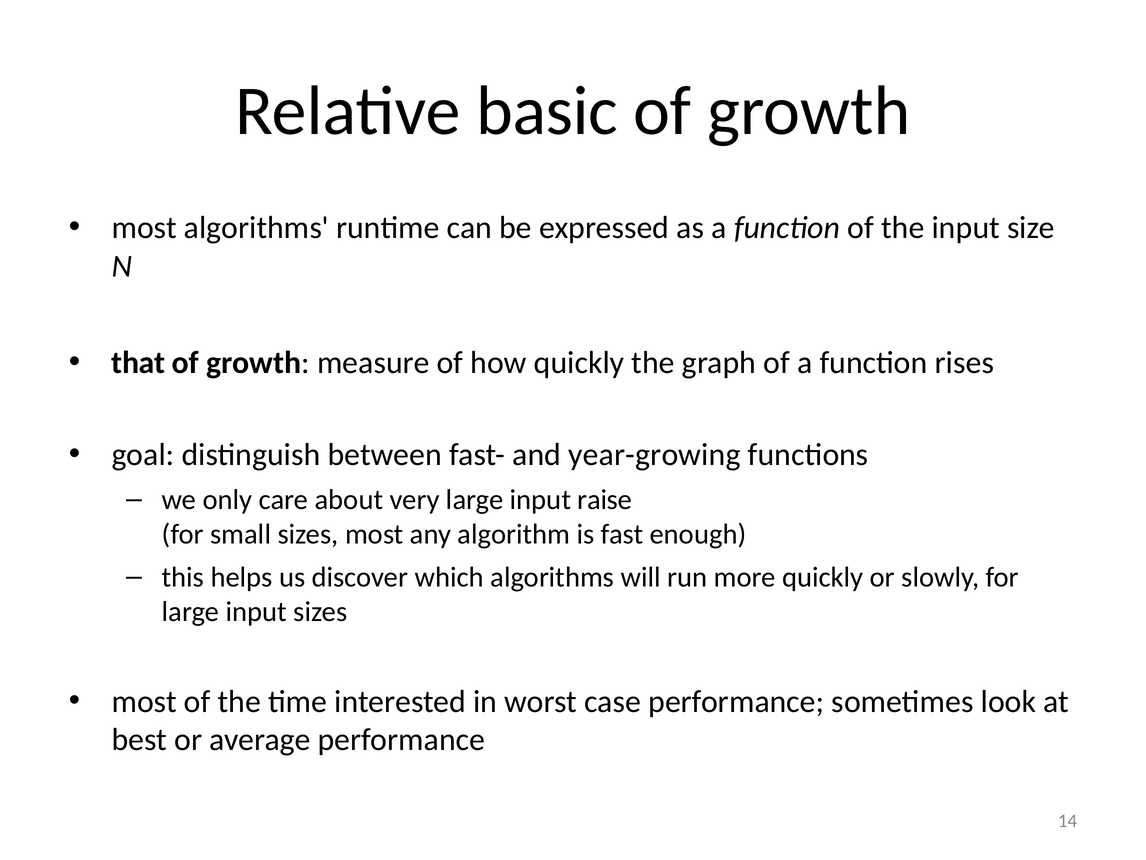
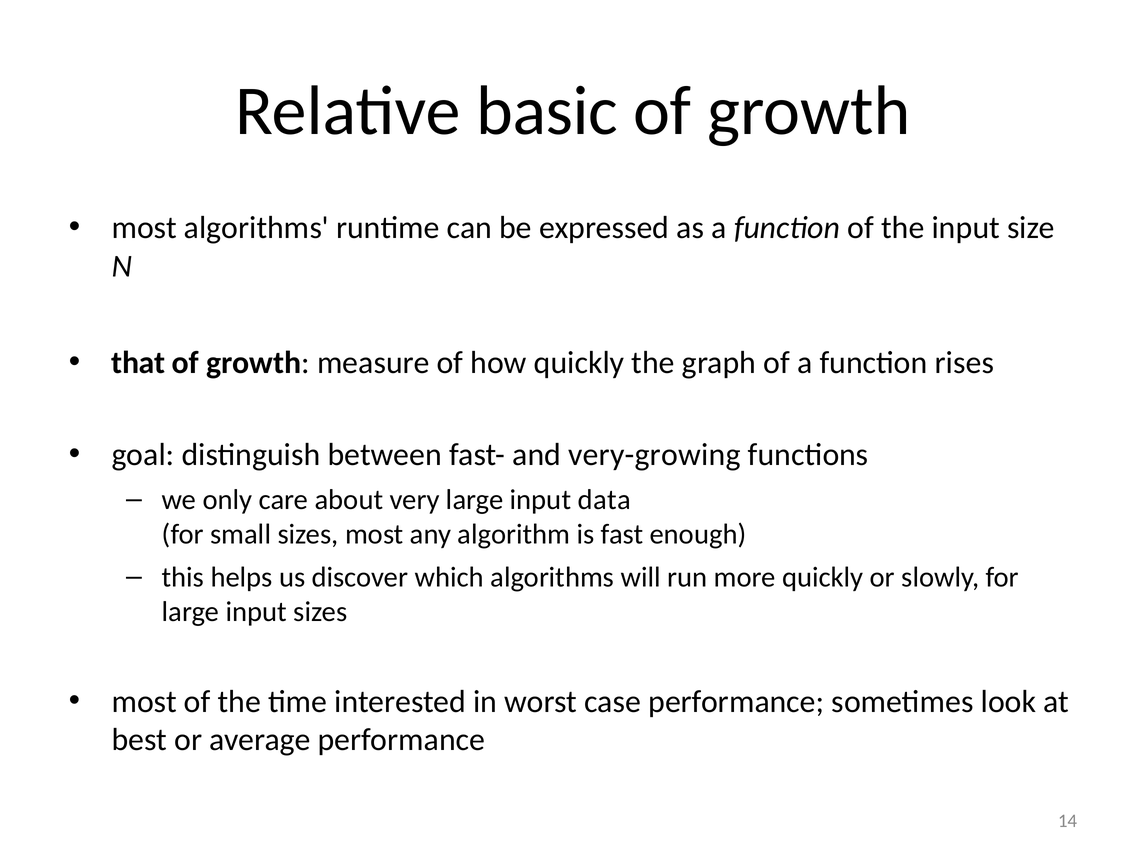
year-growing: year-growing -> very-growing (654, 454)
raise: raise -> data (604, 499)
